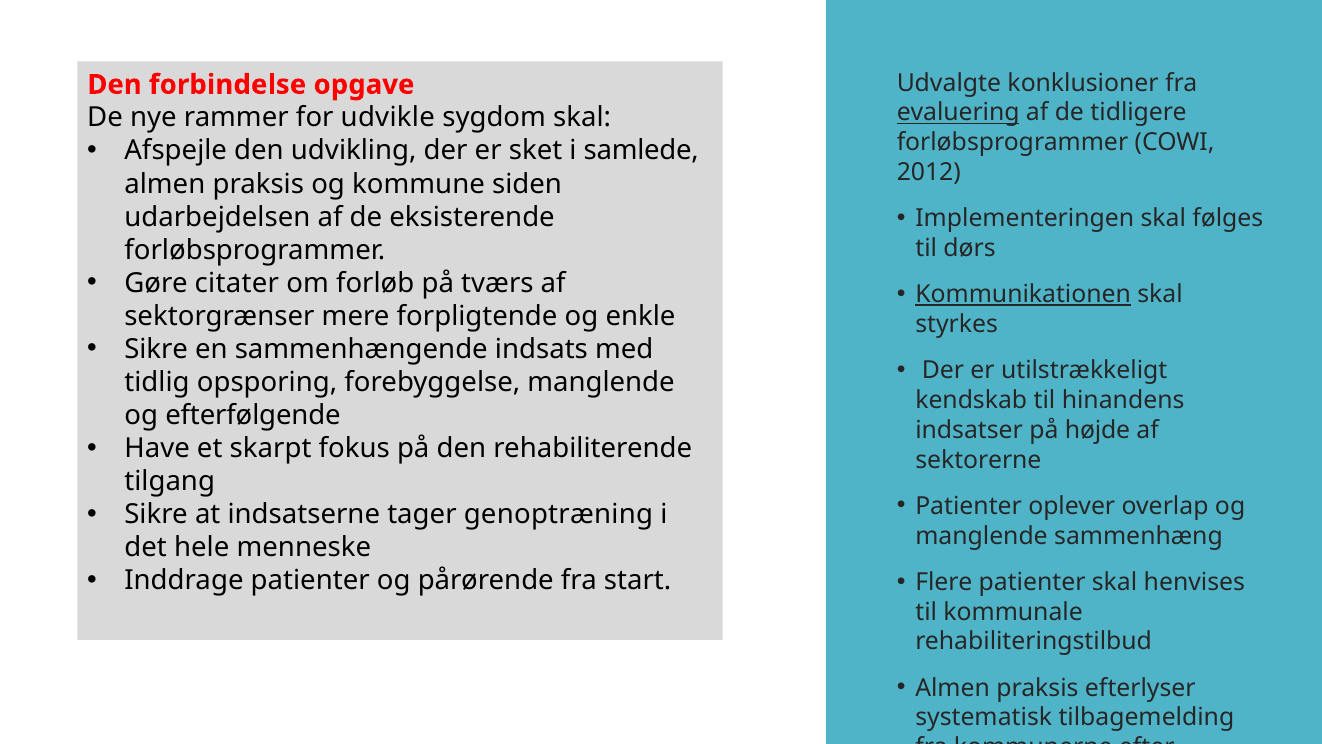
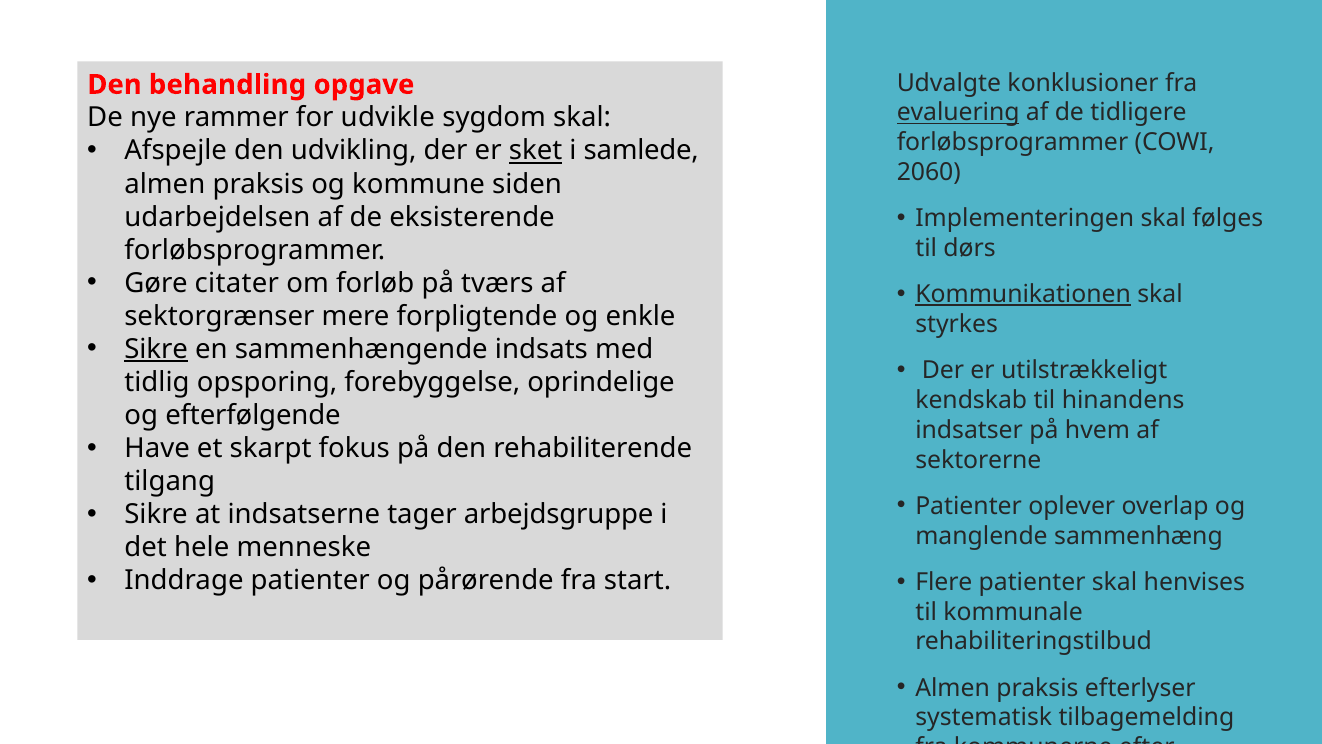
forbindelse: forbindelse -> behandling (228, 85)
sket underline: none -> present (536, 151)
2012: 2012 -> 2060 (929, 172)
Sikre underline: none -> present (156, 349)
forebyggelse manglende: manglende -> oprindelige (601, 382)
højde: højde -> hvem (1097, 430)
genoptræning: genoptræning -> arbejdsgruppe (559, 514)
